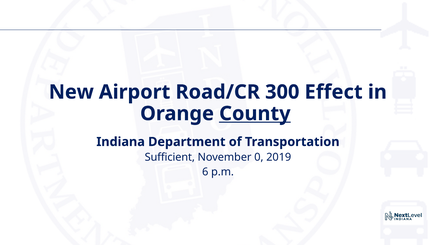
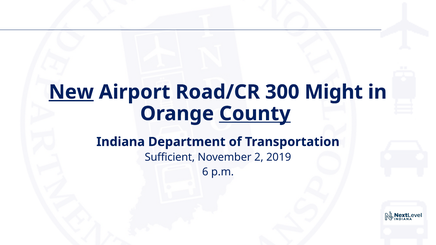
New underline: none -> present (71, 92)
Effect: Effect -> Might (334, 92)
0: 0 -> 2 (259, 157)
